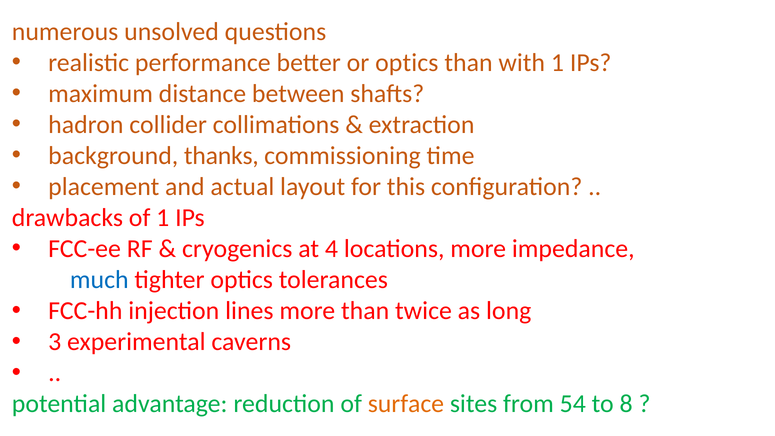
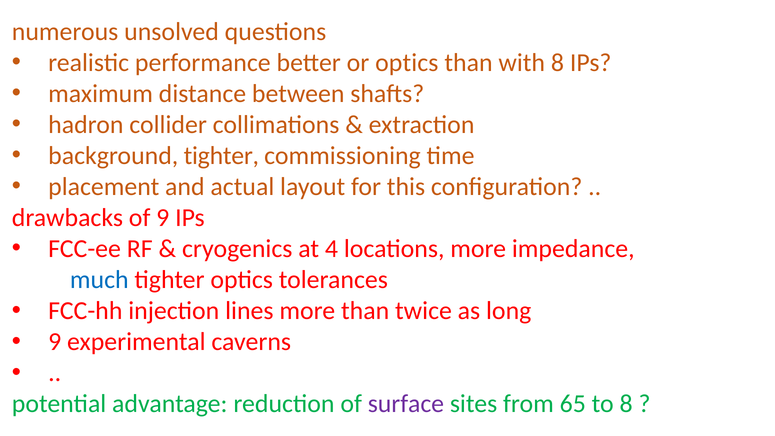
with 1: 1 -> 8 (557, 63)
background thanks: thanks -> tighter (221, 156)
of 1: 1 -> 9 (163, 218)
3: 3 -> 9 (55, 342)
surface colour: orange -> purple (406, 404)
54: 54 -> 65 (573, 404)
